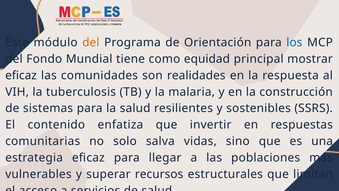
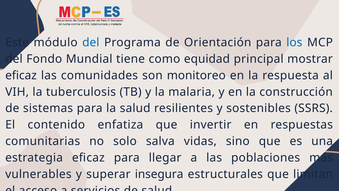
del colour: orange -> blue (91, 42)
realidades: realidades -> monitoreo (196, 75)
recursos: recursos -> insegura (159, 174)
